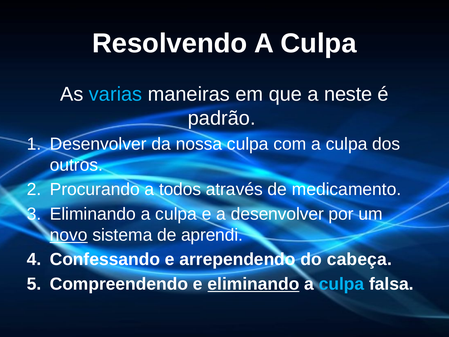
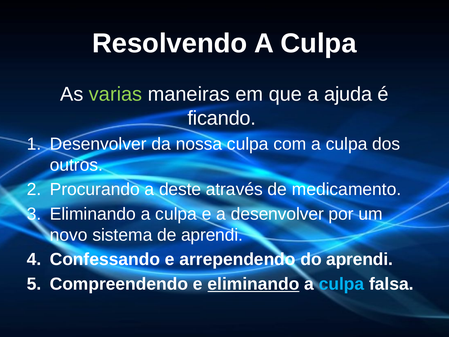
varias colour: light blue -> light green (116, 94)
neste: neste -> ajuda (348, 94)
padrão: padrão -> ficando (222, 118)
todos: todos -> deste (180, 189)
novo underline: present -> none (69, 235)
do cabeça: cabeça -> aprendi (360, 259)
